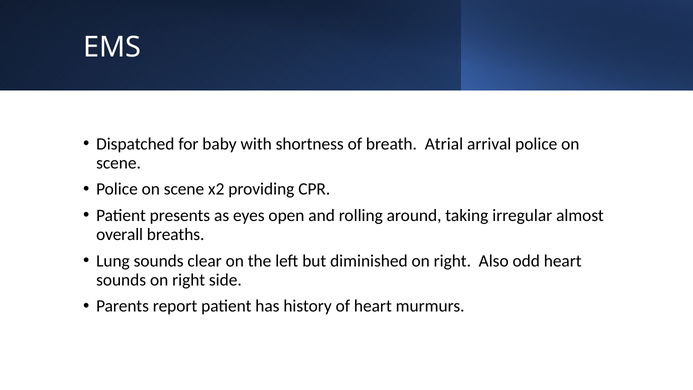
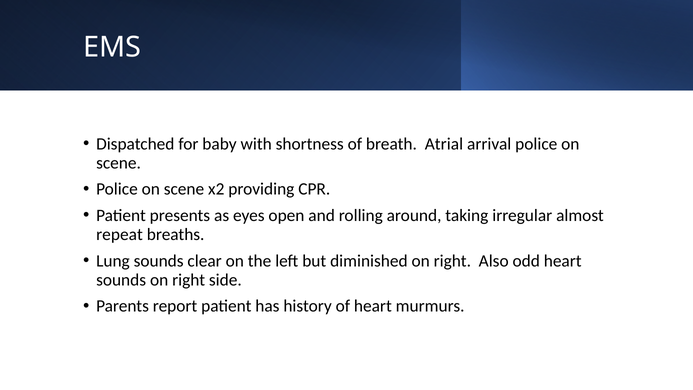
overall: overall -> repeat (119, 234)
